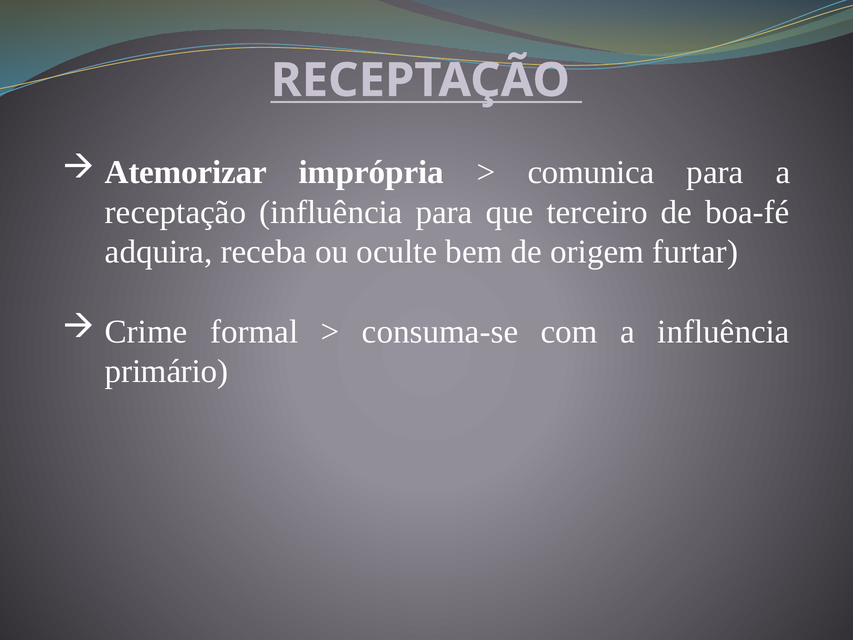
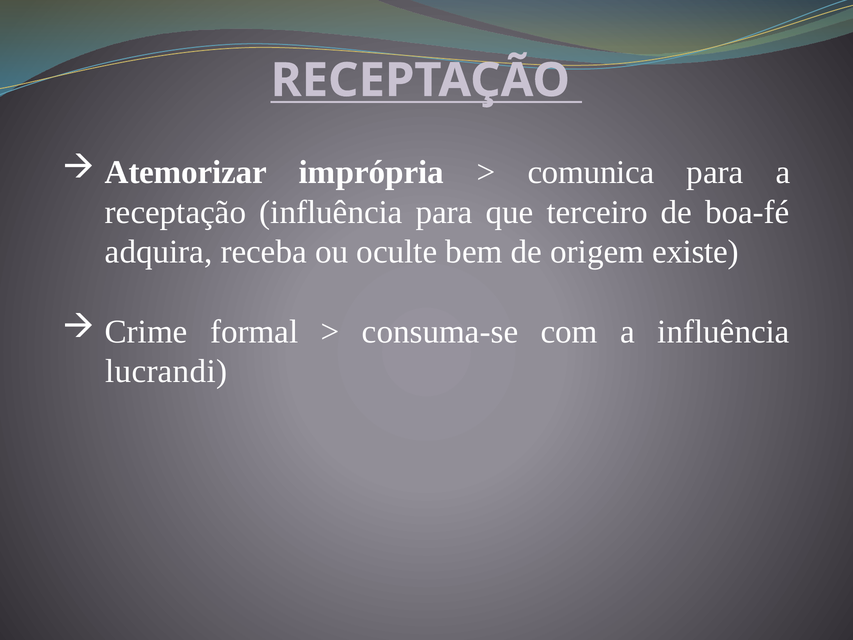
furtar: furtar -> existe (696, 252)
primário: primário -> lucrandi (166, 371)
